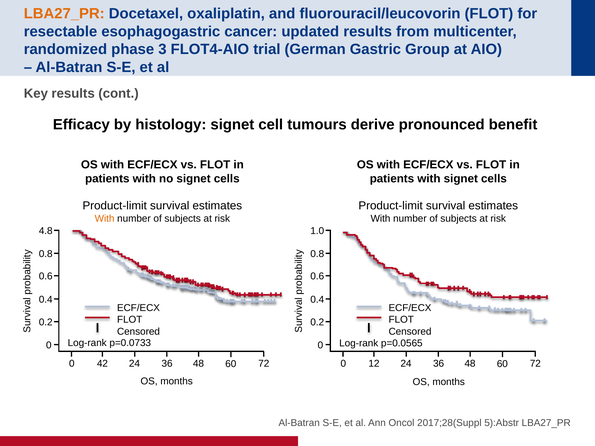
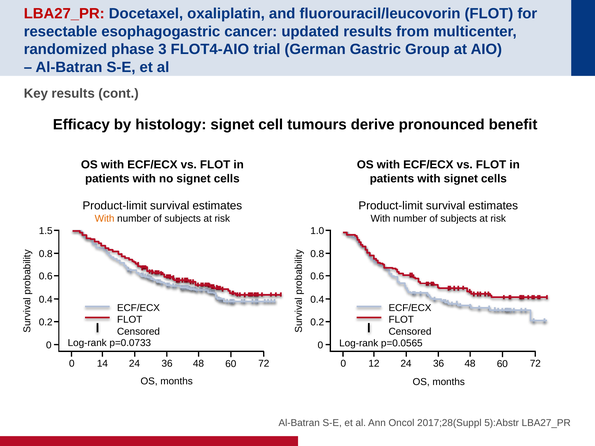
LBA27_PR colour: orange -> red (64, 14)
4.8: 4.8 -> 1.5 (46, 231)
42: 42 -> 14 (102, 364)
